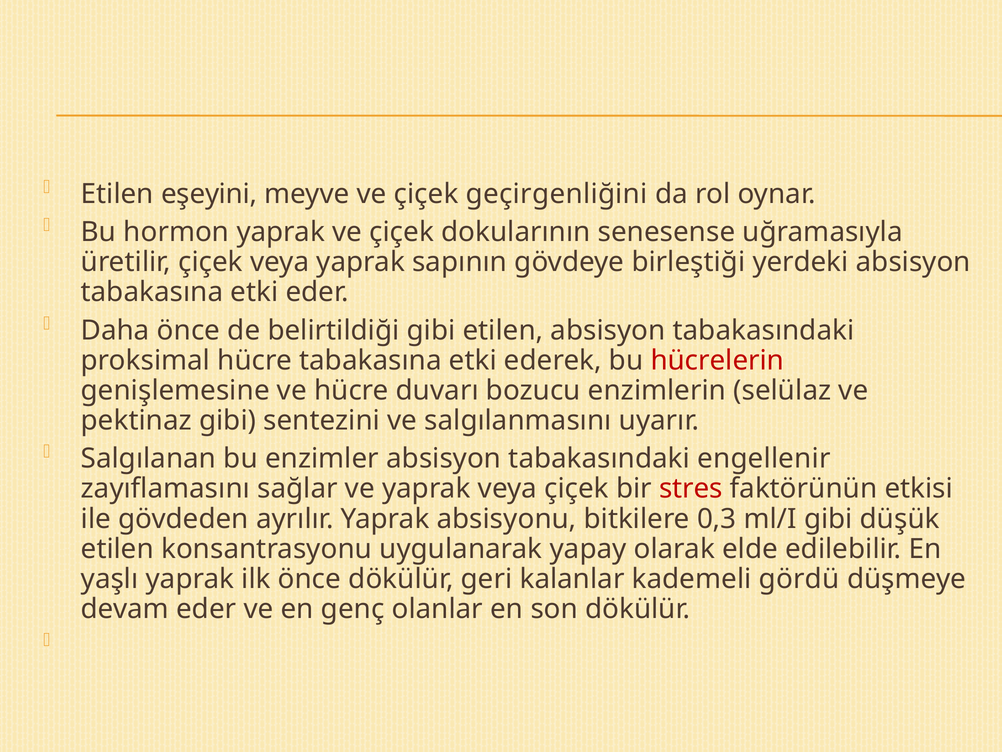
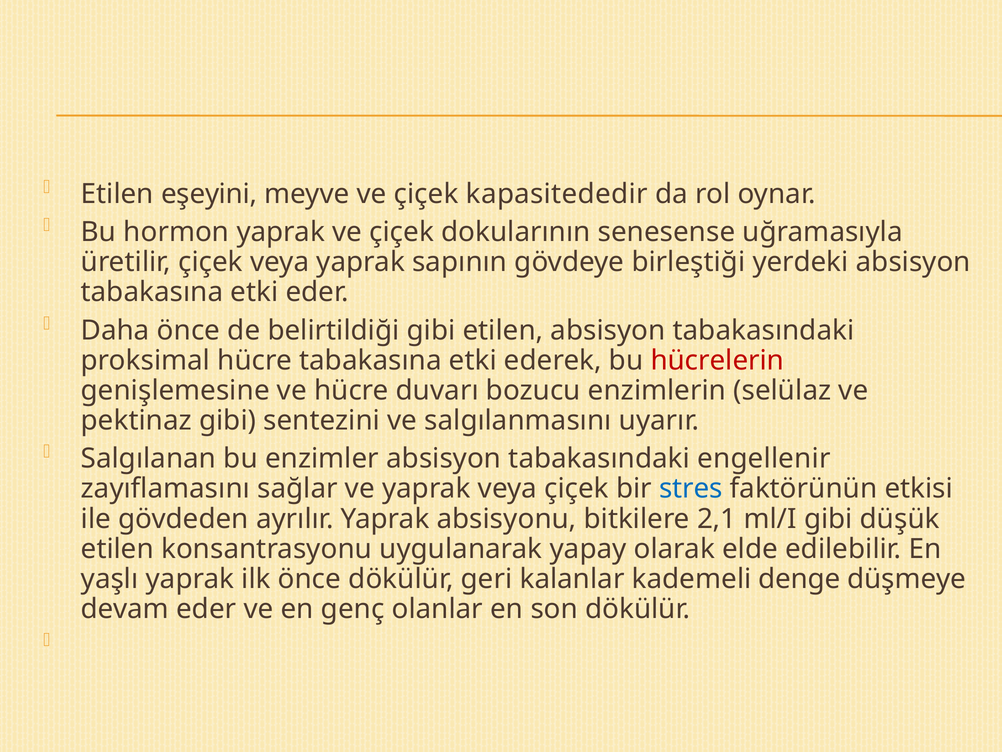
geçirgenliğini: geçirgenliğini -> kapasitededir (557, 194)
stres colour: red -> blue (691, 488)
0,3: 0,3 -> 2,1 (717, 519)
gördü: gördü -> denge (799, 579)
